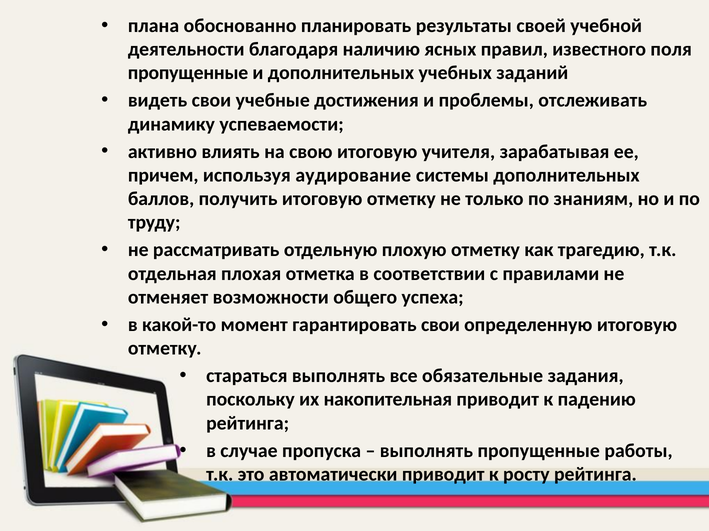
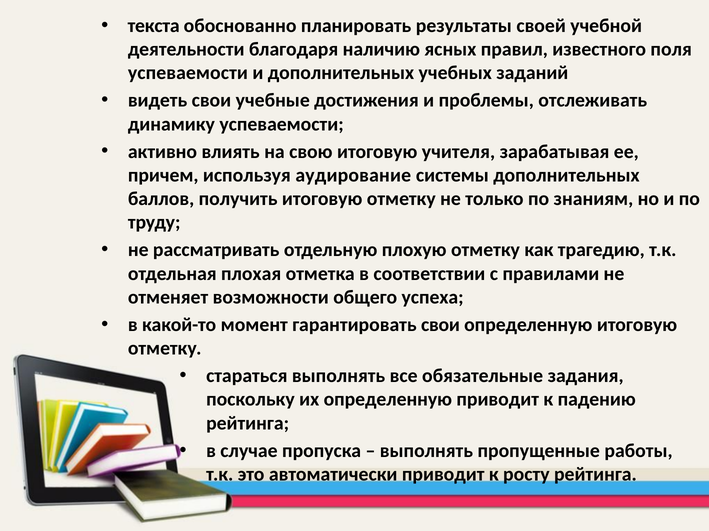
плана: плана -> текста (154, 26)
пропущенные: пропущенные -> успеваемости (188, 73)
их накопительная: накопительная -> определенную (388, 400)
